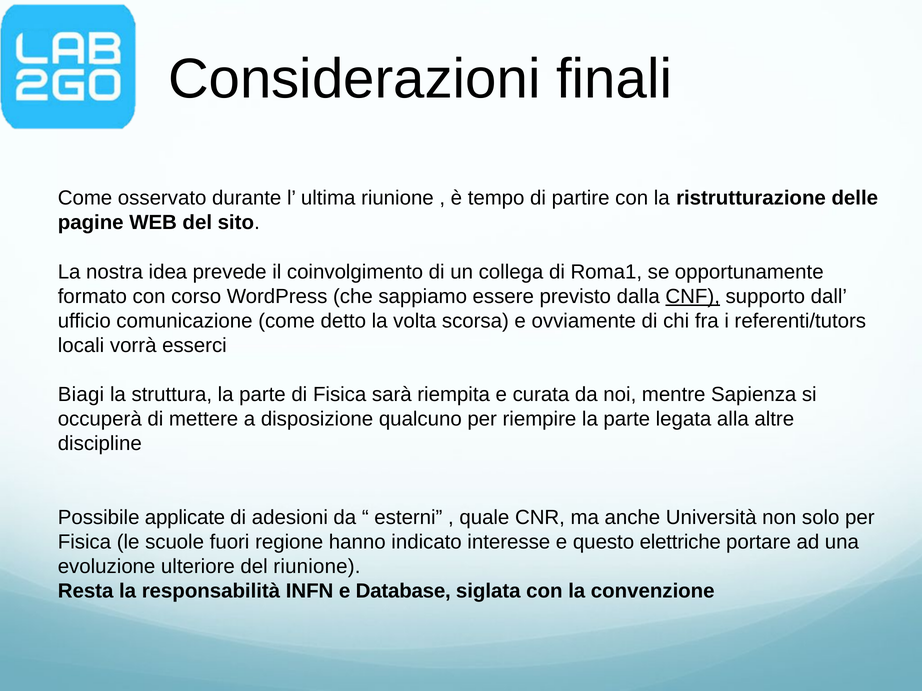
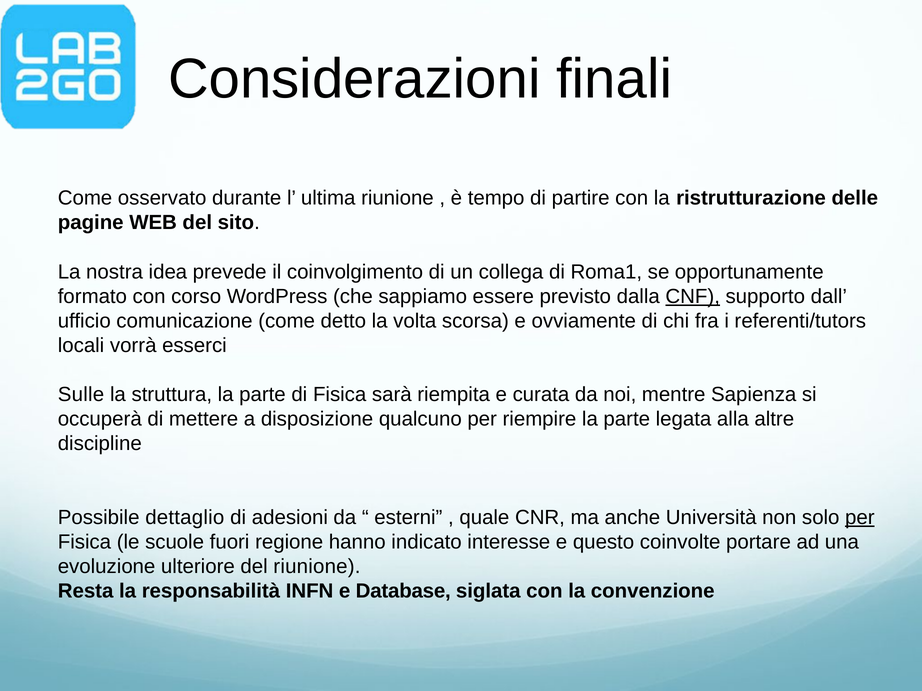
Biagi: Biagi -> Sulle (81, 395)
applicate: applicate -> dettaglio (185, 518)
per underline: none -> present (860, 518)
elettriche: elettriche -> coinvolte (680, 542)
